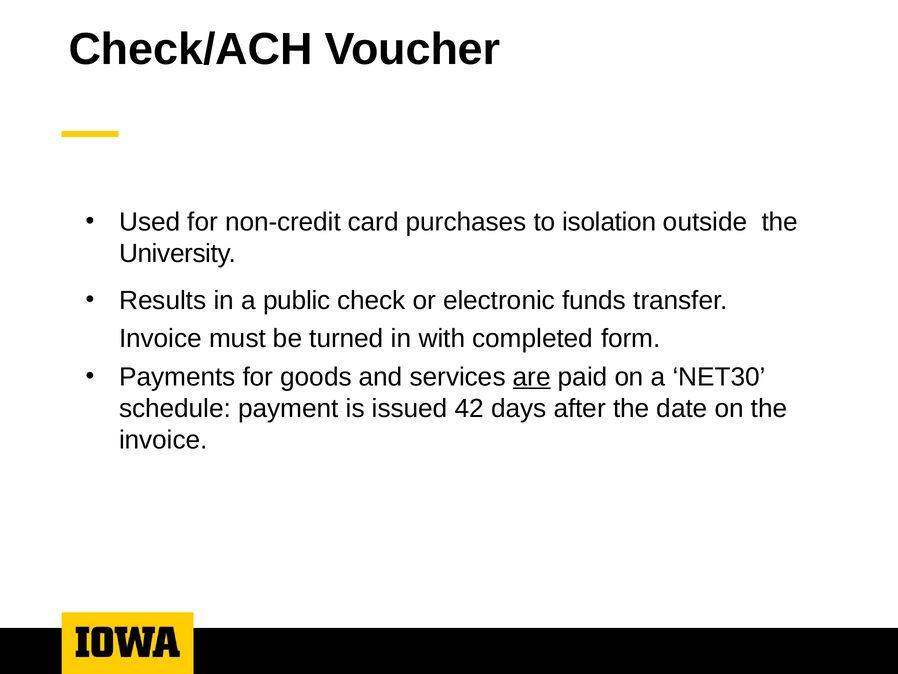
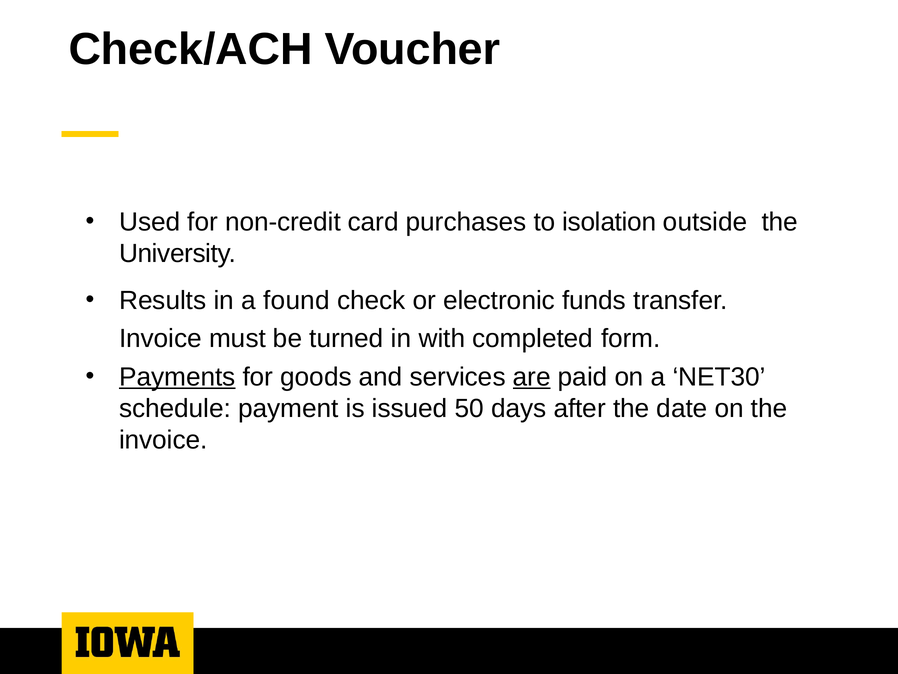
public: public -> found (296, 301)
Payments underline: none -> present (177, 377)
42: 42 -> 50 (469, 408)
